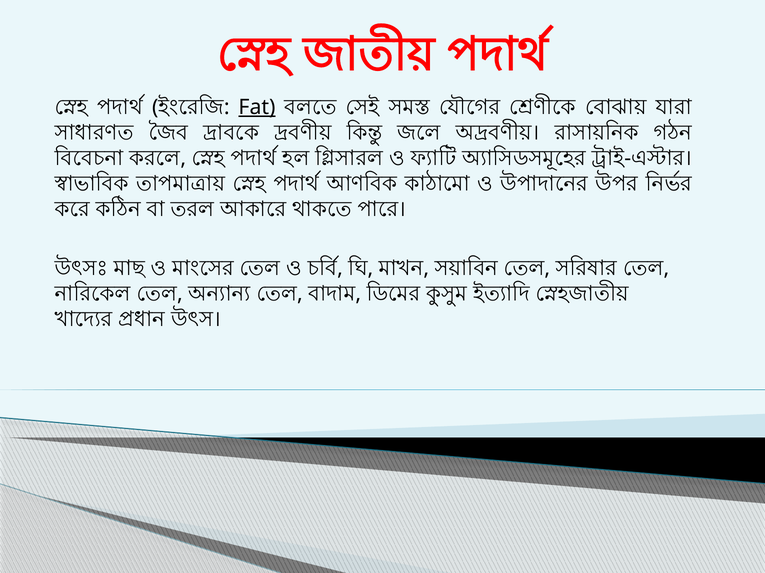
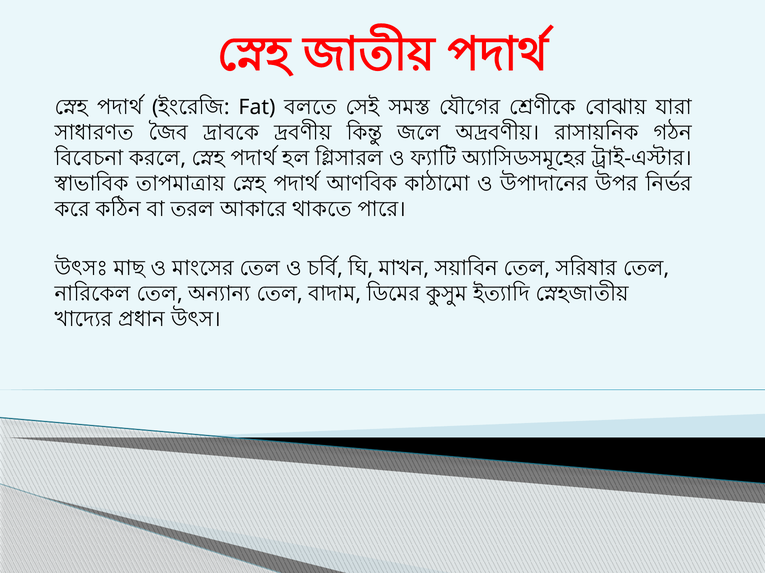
Fat underline: present -> none (257, 107)
